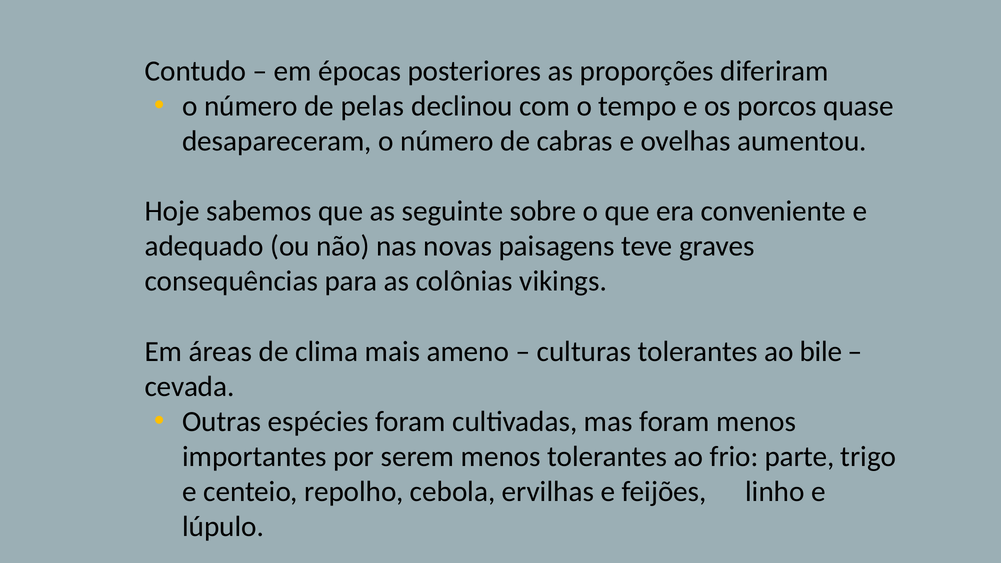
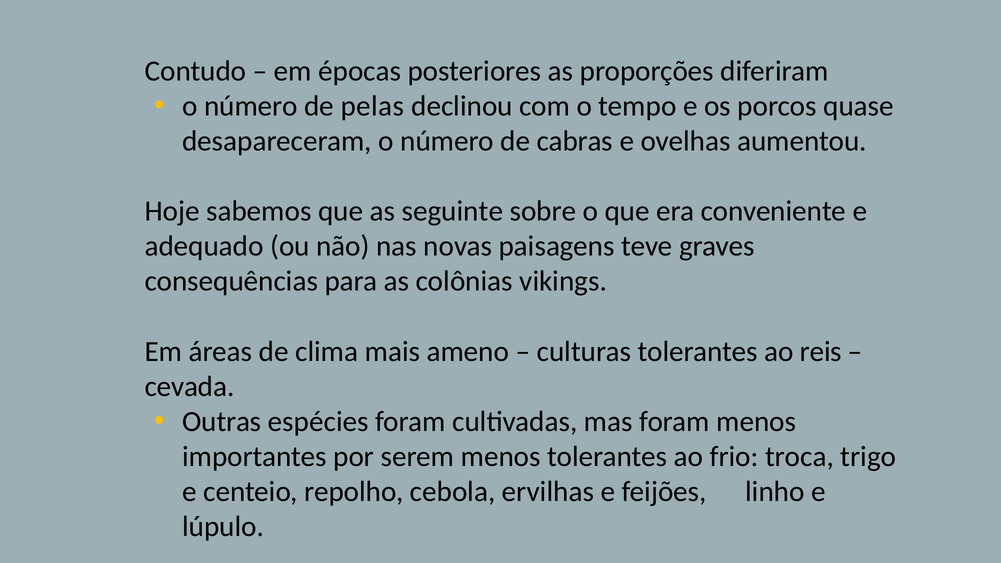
bile: bile -> reis (821, 351)
parte: parte -> troca (800, 457)
